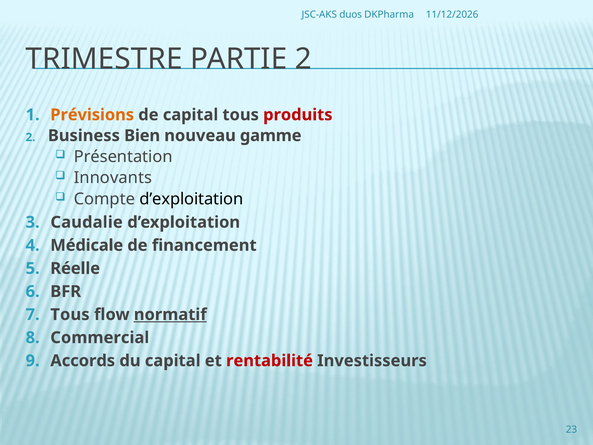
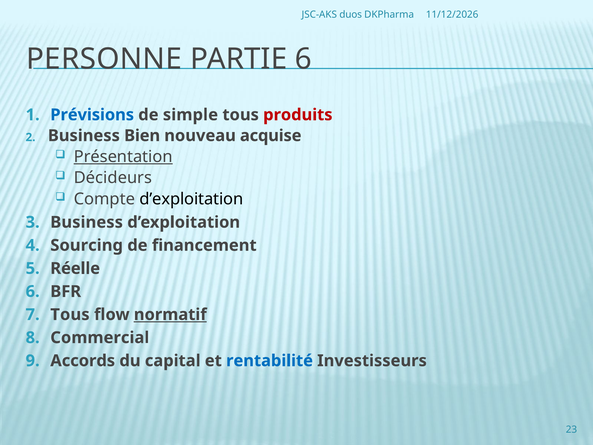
TRIMESTRE: TRIMESTRE -> PERSONNE (104, 59)
PARTIE 2: 2 -> 6 (303, 59)
Prévisions colour: orange -> blue (92, 115)
de capital: capital -> simple (190, 115)
gamme: gamme -> acquise (271, 136)
Présentation underline: none -> present (123, 157)
Innovants: Innovants -> Décideurs (113, 178)
Caudalie: Caudalie -> Business (87, 222)
Médicale: Médicale -> Sourcing (87, 245)
rentabilité colour: red -> blue (270, 361)
